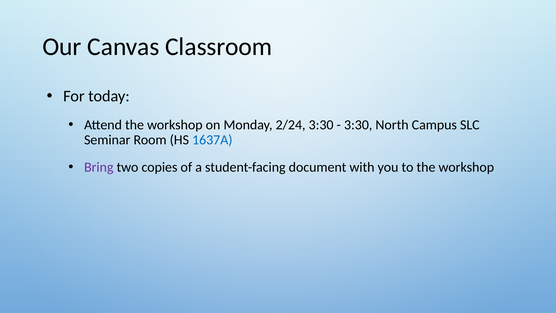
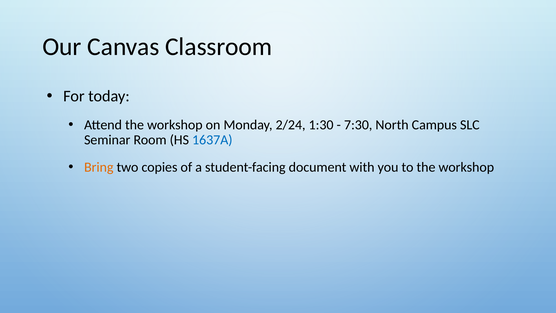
2/24 3:30: 3:30 -> 1:30 (321, 125)
3:30: 3:30 -> 7:30 (358, 125)
Bring colour: purple -> orange (99, 167)
